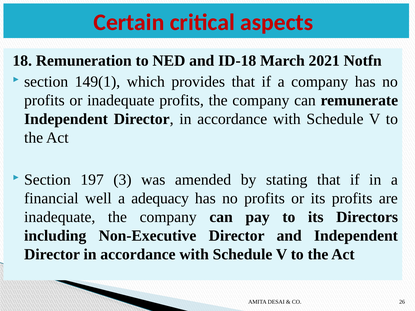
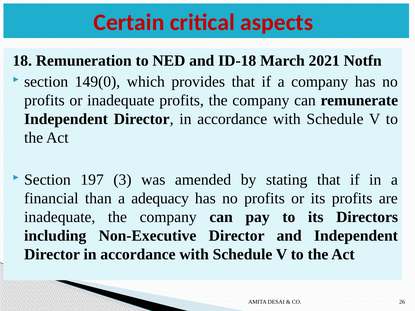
149(1: 149(1 -> 149(0 (97, 82)
well: well -> than (98, 199)
